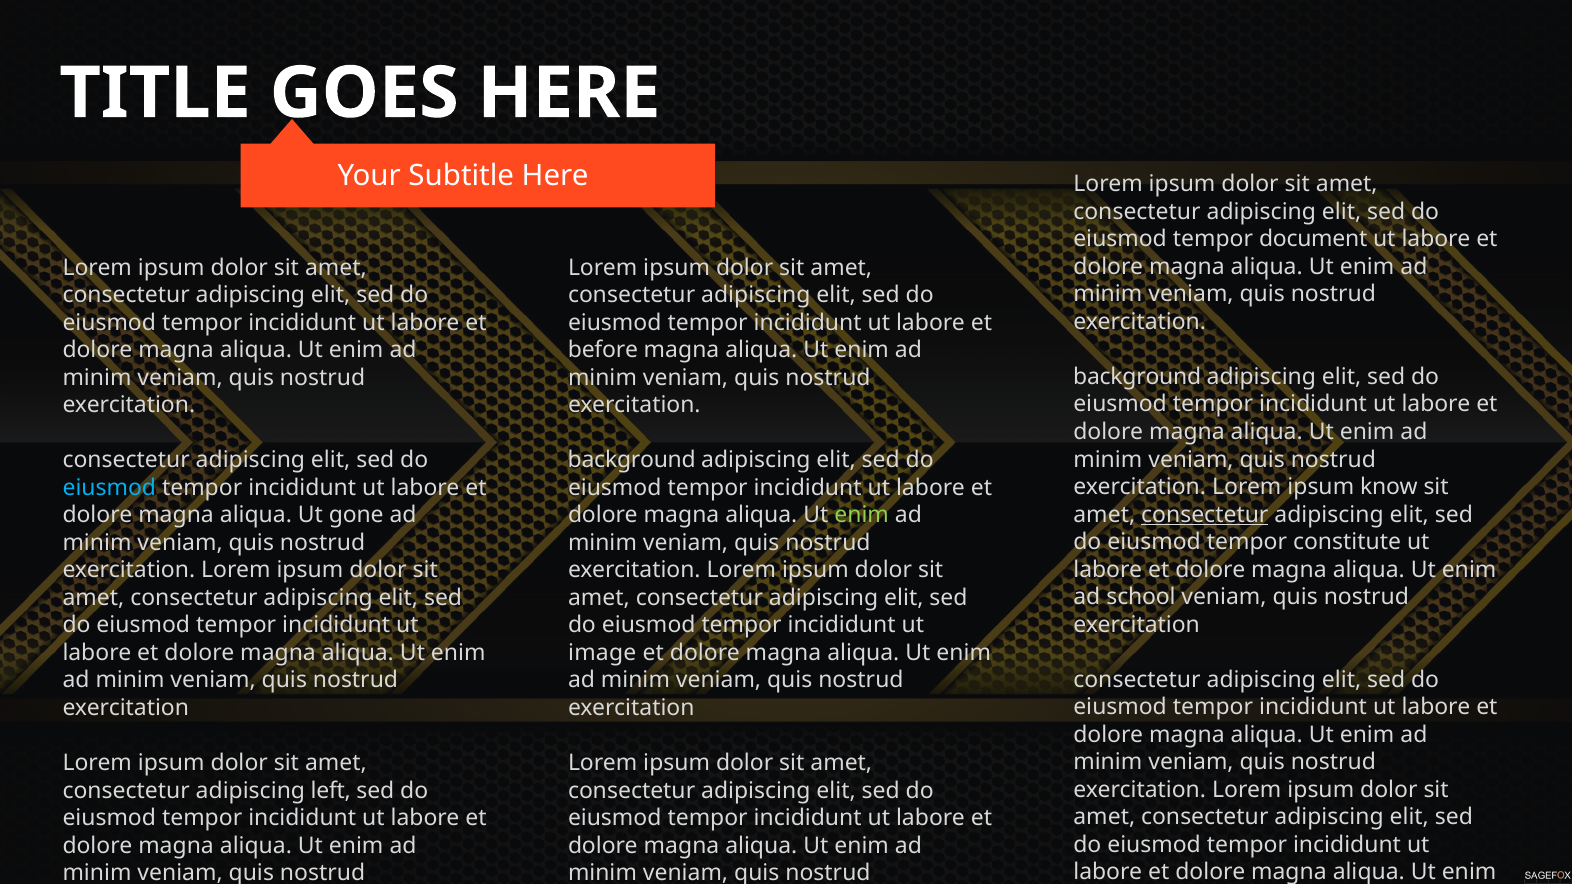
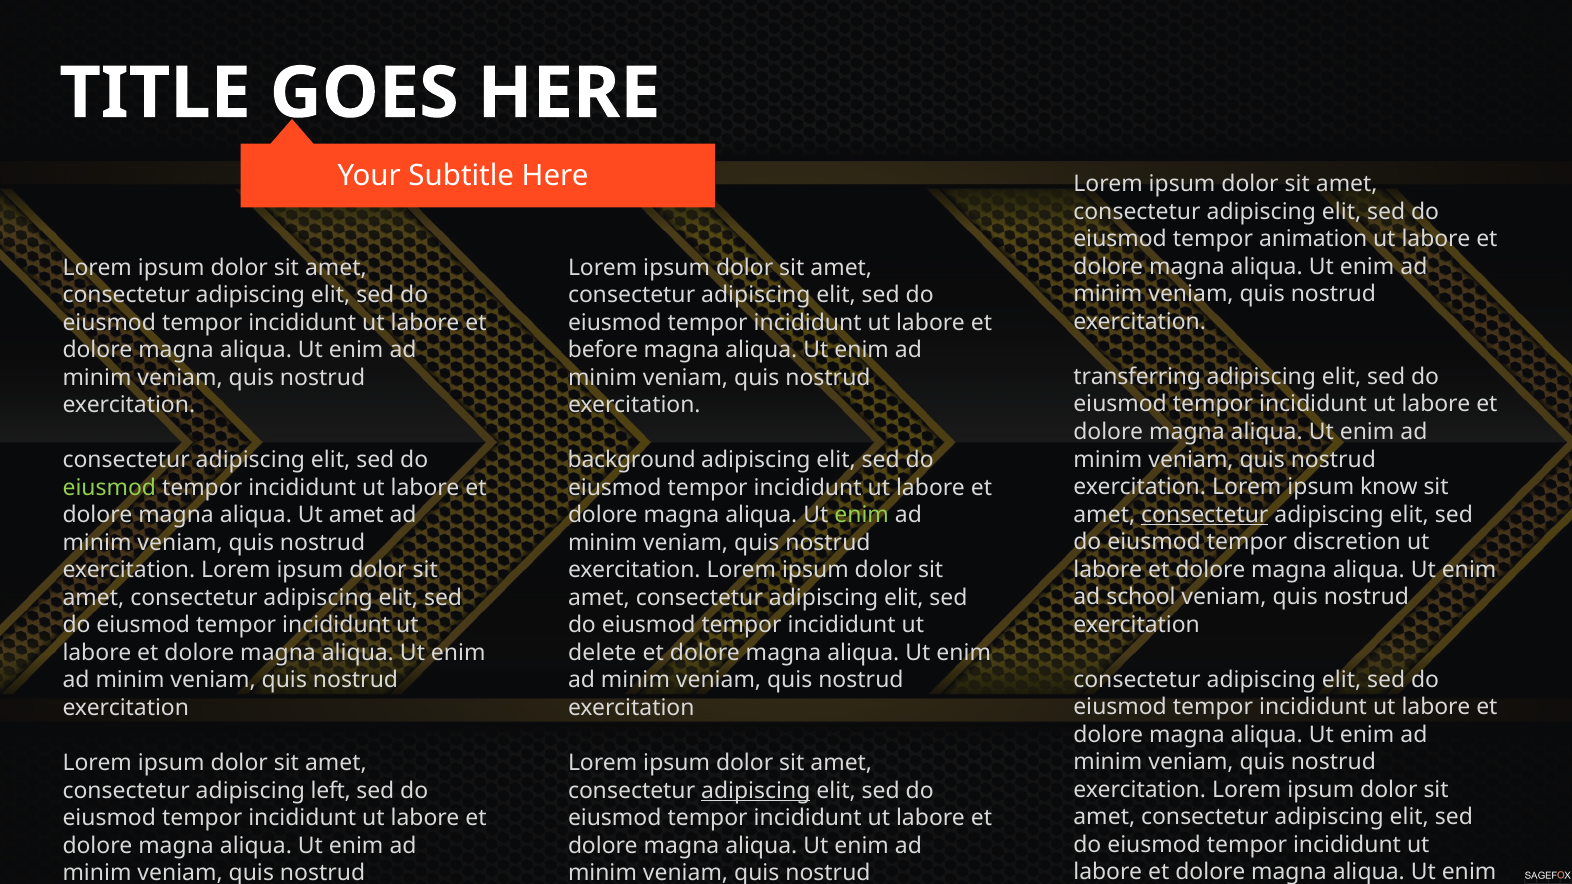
document: document -> animation (1313, 239)
background: background -> transferring (1137, 377)
eiusmod colour: light blue -> light green (109, 488)
Ut gone: gone -> amet (356, 515)
constitute: constitute -> discretion (1347, 542)
image: image -> delete (602, 653)
adipiscing underline: none -> present (756, 791)
